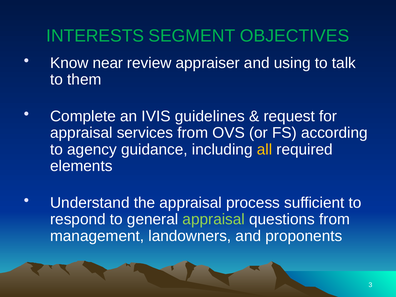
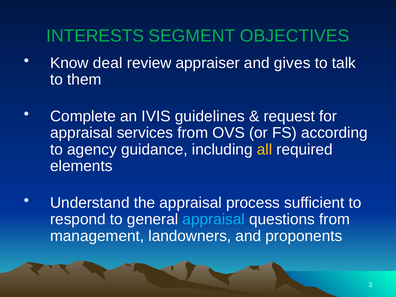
near: near -> deal (108, 63)
using: using -> gives (292, 63)
appraisal colour: light green -> light blue (214, 219)
